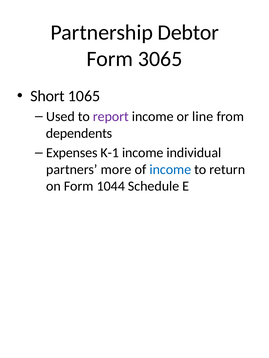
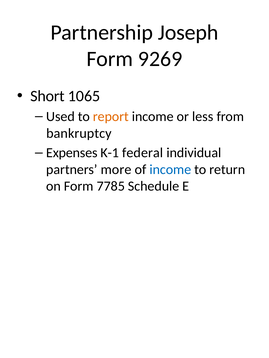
Debtor: Debtor -> Joseph (188, 33)
3065: 3065 -> 9269 (160, 59)
report colour: purple -> orange (111, 117)
line: line -> less (203, 117)
dependents: dependents -> bankruptcy (79, 134)
K-1 income: income -> federal (143, 153)
1044: 1044 -> 7785 (111, 187)
